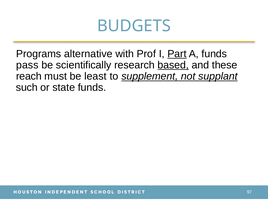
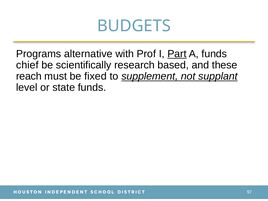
pass: pass -> chief (27, 65)
based underline: present -> none (173, 65)
least: least -> fixed (95, 76)
such: such -> level (27, 88)
